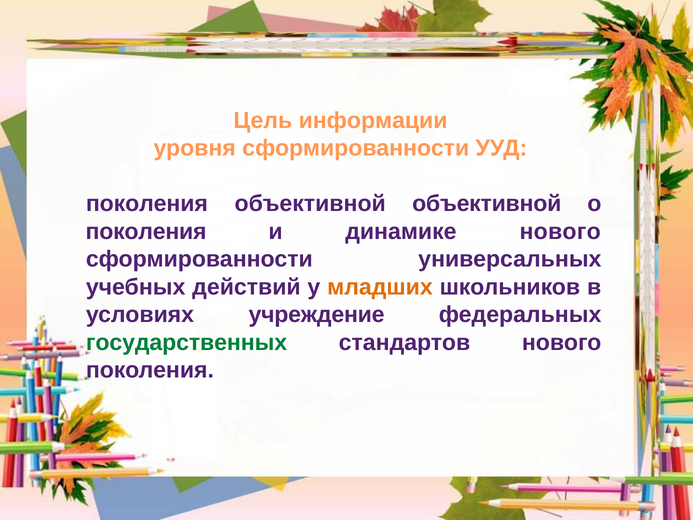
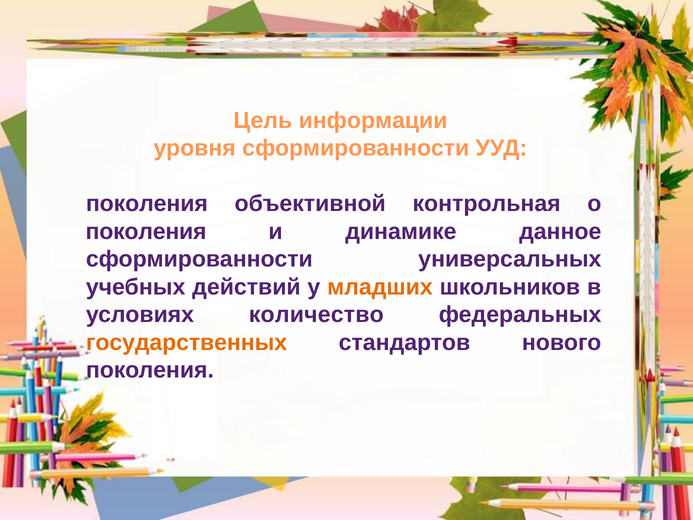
объективной объективной: объективной -> контрольная (487, 204)
динамике нового: нового -> данное (560, 231)
учреждение: учреждение -> количество (316, 315)
государственных colour: green -> orange (187, 342)
